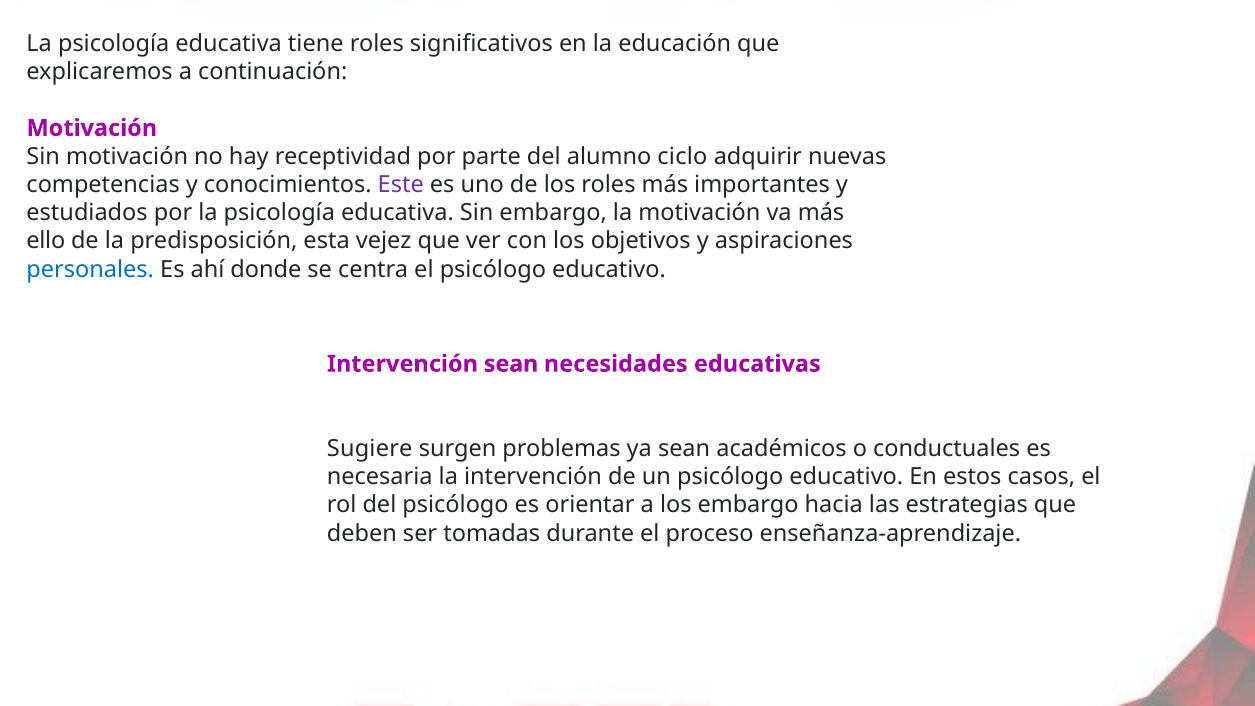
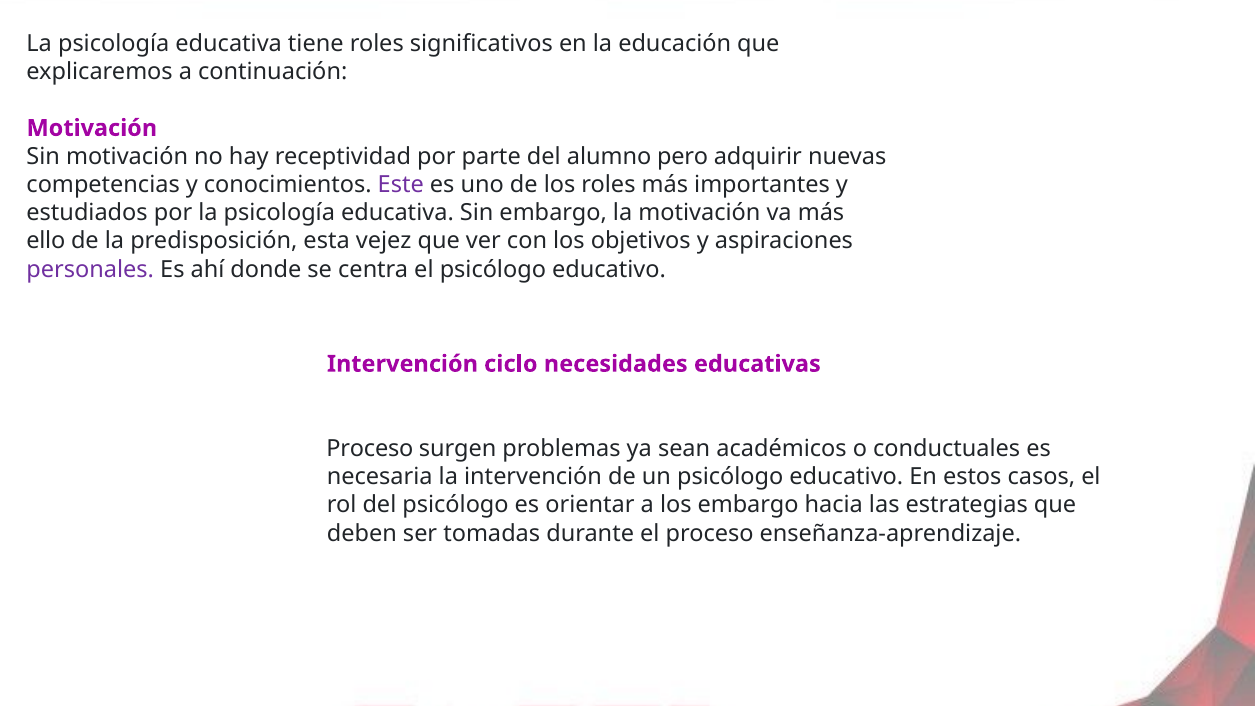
ciclo: ciclo -> pero (683, 156)
personales colour: blue -> purple (90, 269)
Intervención sean: sean -> ciclo (511, 364)
Sugiere: Sugiere -> Proceso (370, 449)
